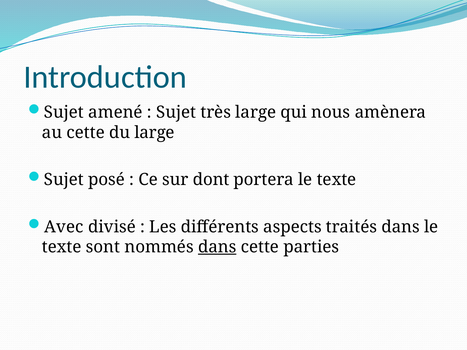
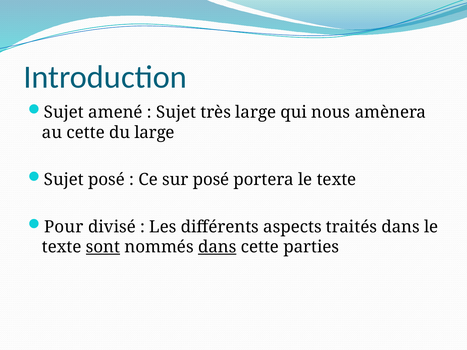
sur dont: dont -> posé (211, 180)
Avec: Avec -> Pour (64, 227)
sont underline: none -> present (103, 247)
